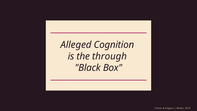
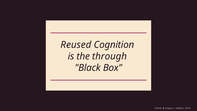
Alleged: Alleged -> Reused (76, 45)
